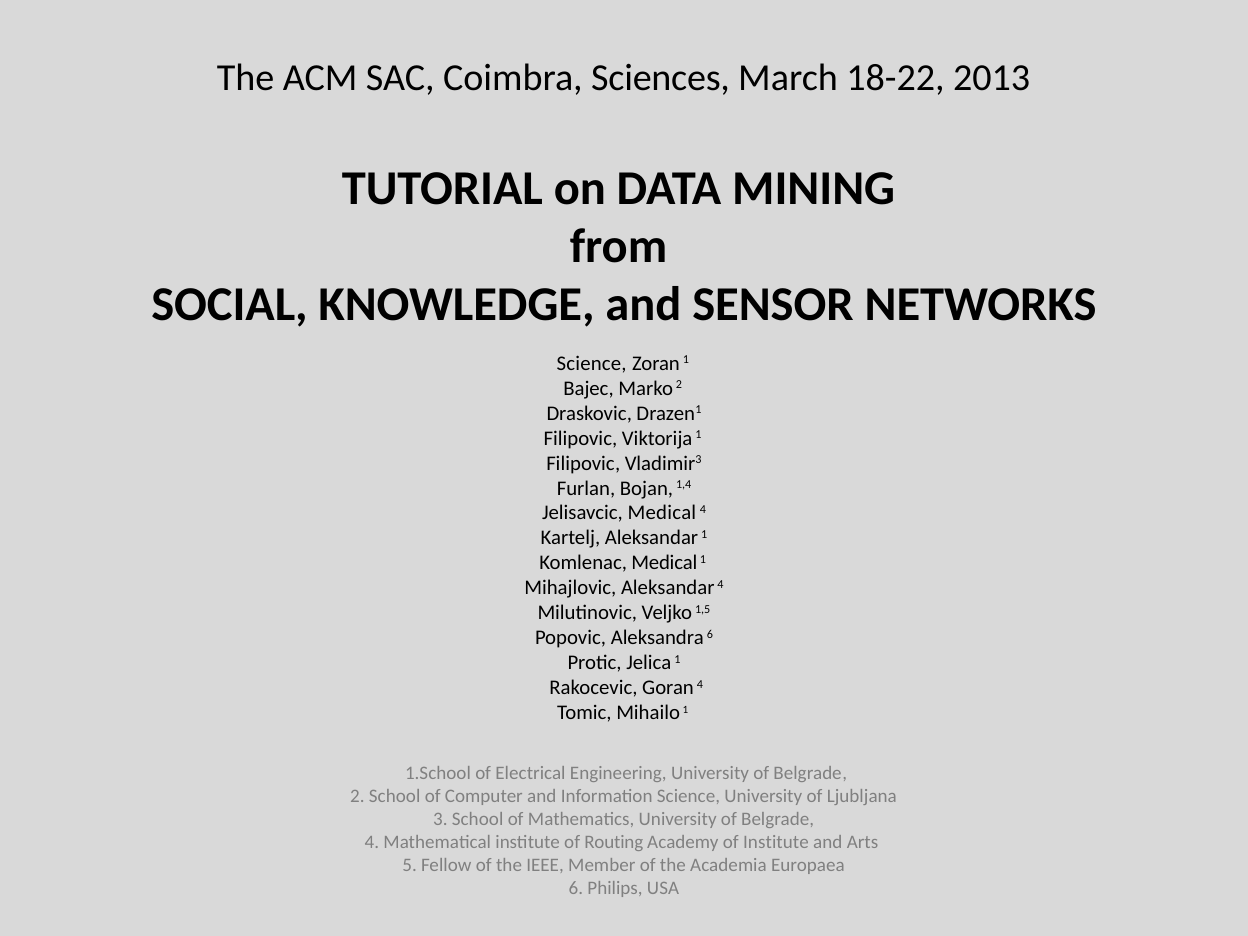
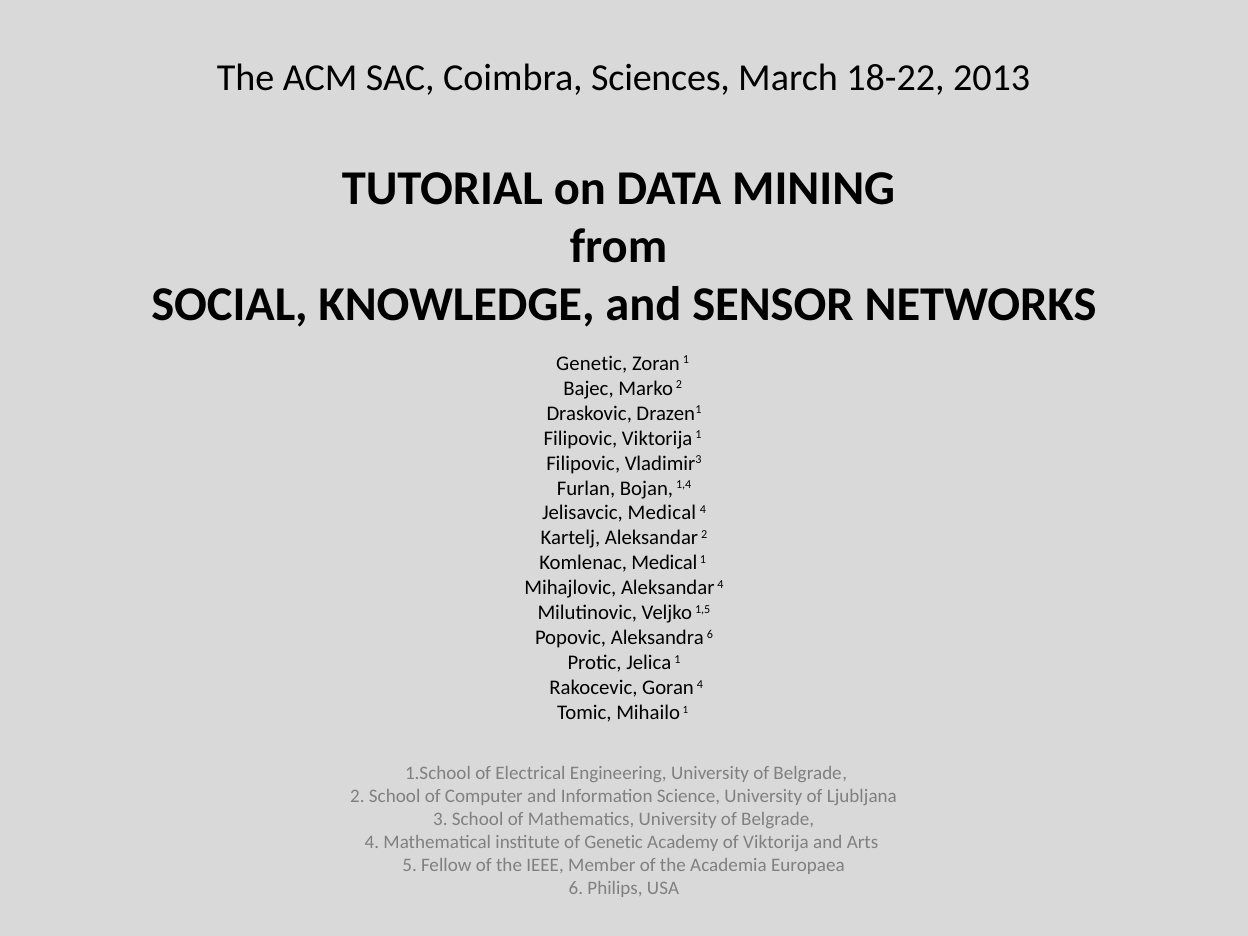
Science: Science -> Genetic (592, 363)
Aleksandar 1: 1 -> 2 (704, 535)
of Routing: Routing -> Genetic (614, 842)
of Institute: Institute -> Viktorija (776, 842)
